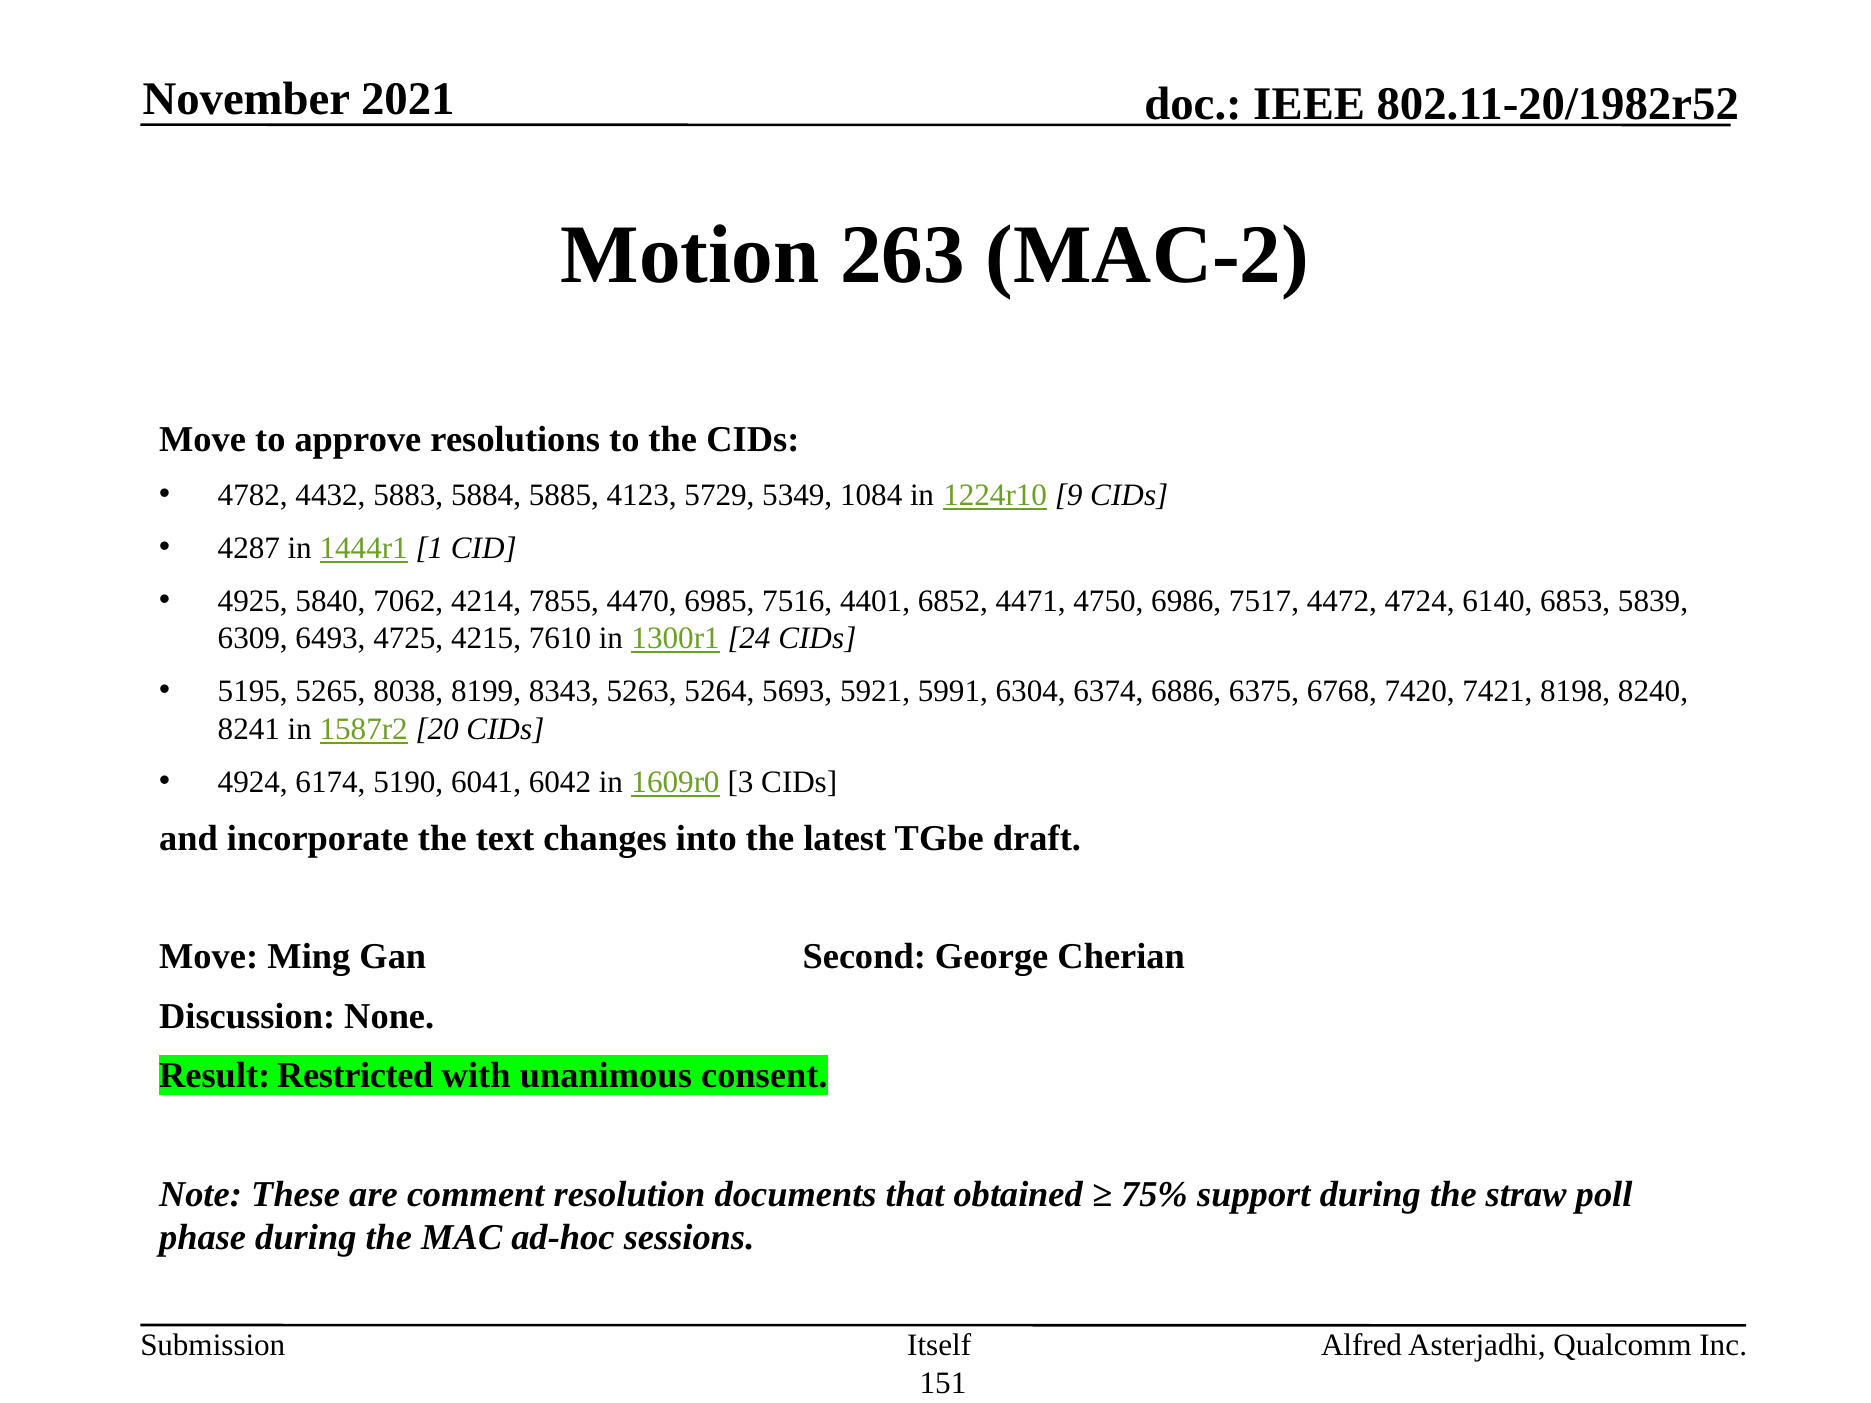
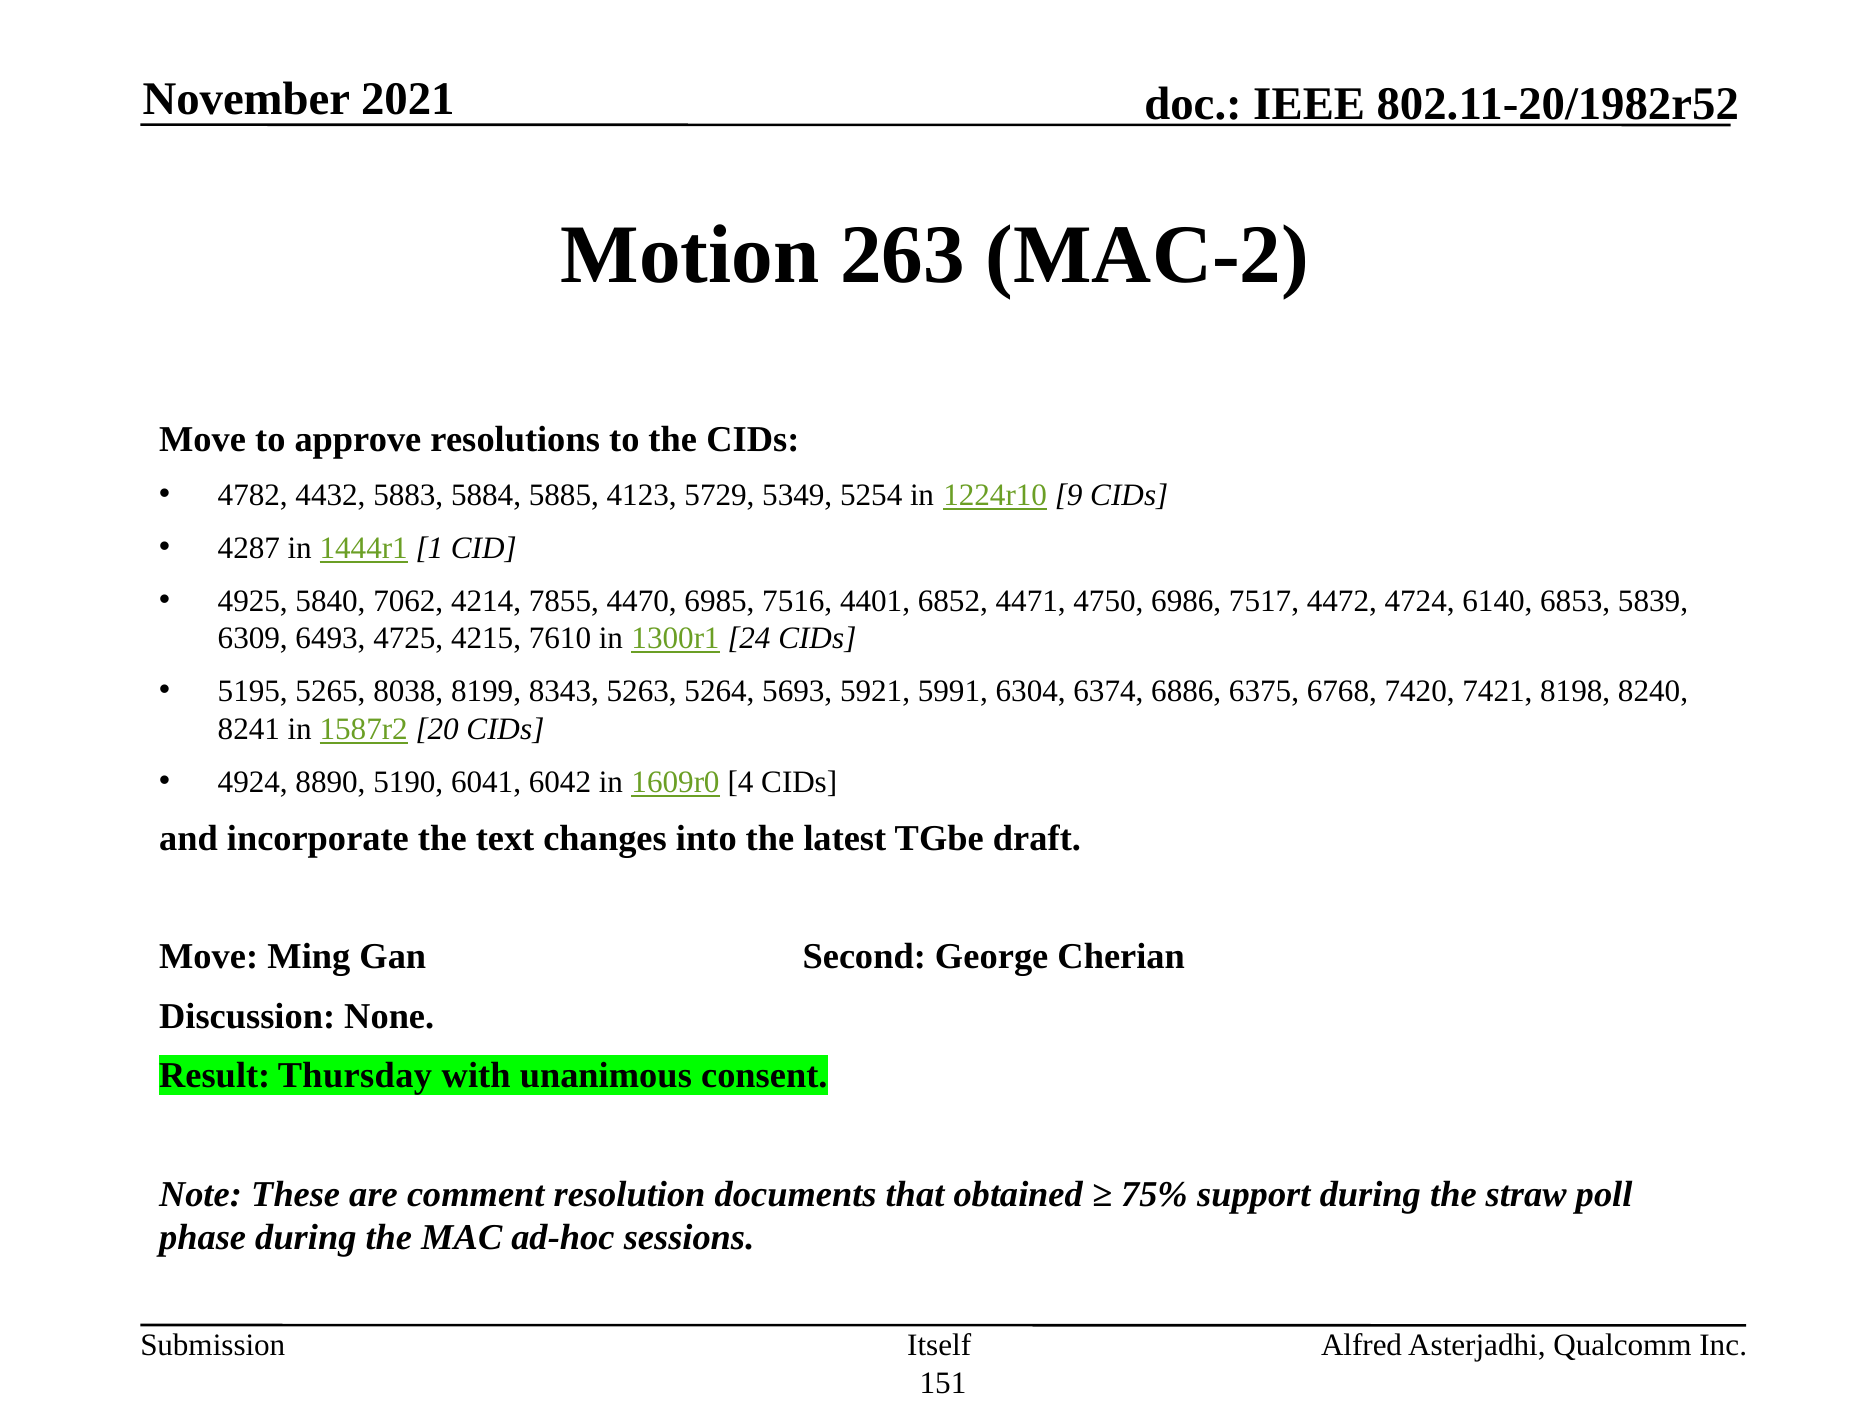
1084: 1084 -> 5254 (871, 495)
6174: 6174 -> 8890 (330, 782)
3: 3 -> 4 (740, 782)
Restricted: Restricted -> Thursday (355, 1076)
